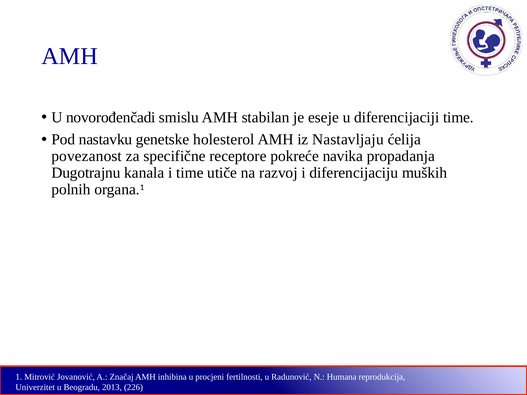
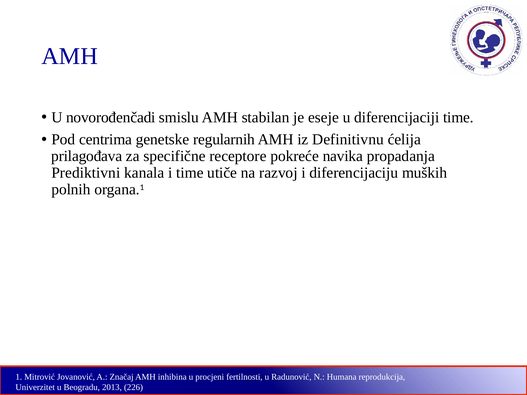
nastavku: nastavku -> centrima (106, 140)
holesterol: holesterol -> regularnih (224, 140)
Nastavljaju: Nastavljaju -> Definitivnu (348, 140)
povezanost: povezanost -> prilagođava (87, 156)
Dugotrajnu: Dugotrajnu -> Prediktivni (86, 173)
